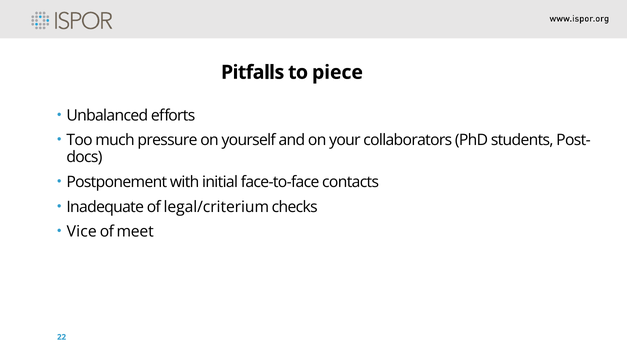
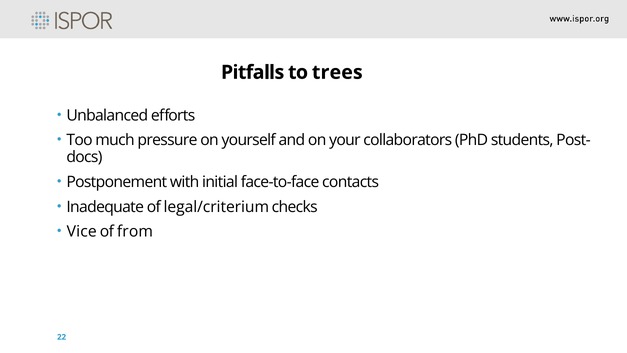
piece: piece -> trees (337, 72)
meet: meet -> from (135, 232)
